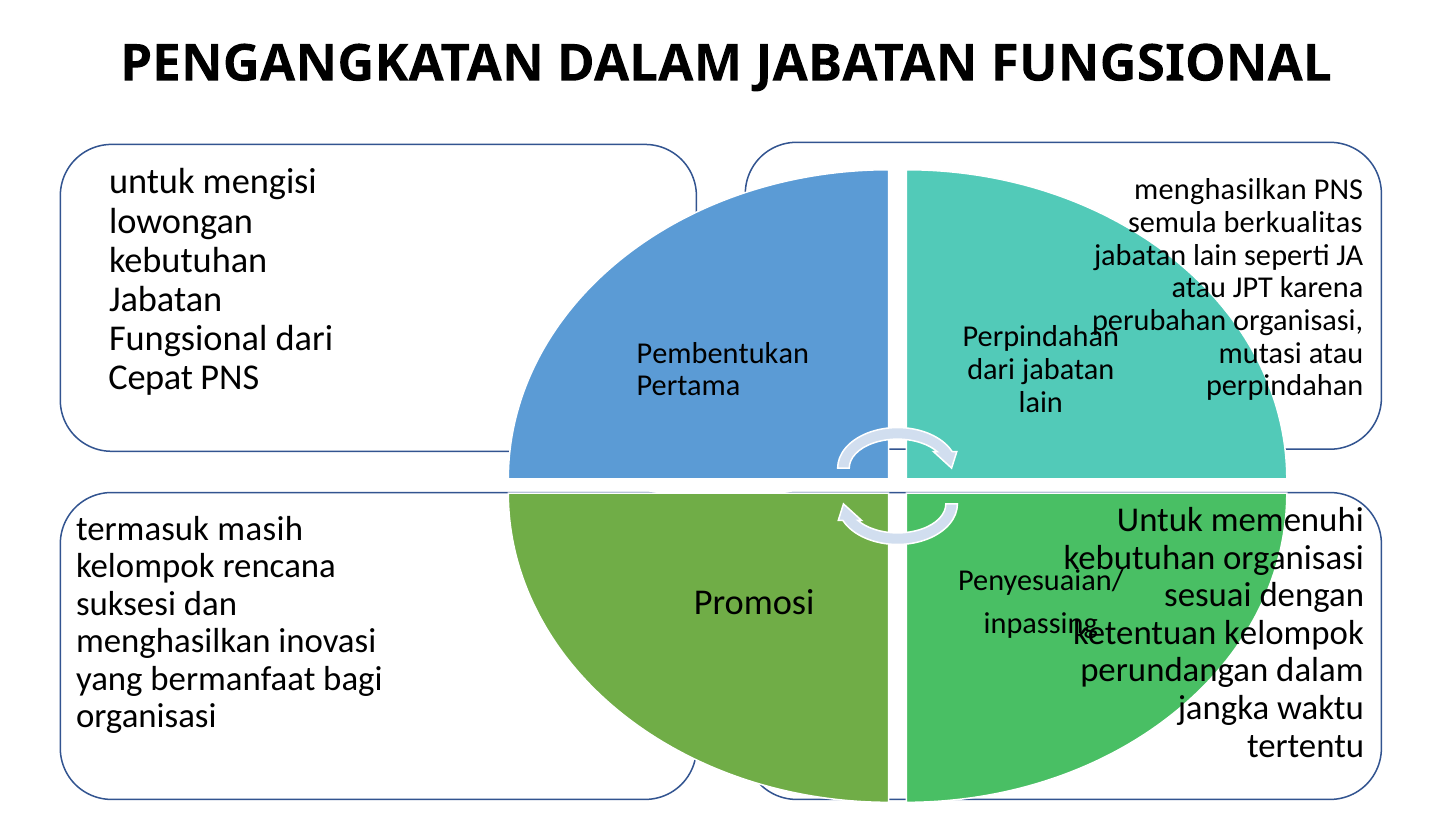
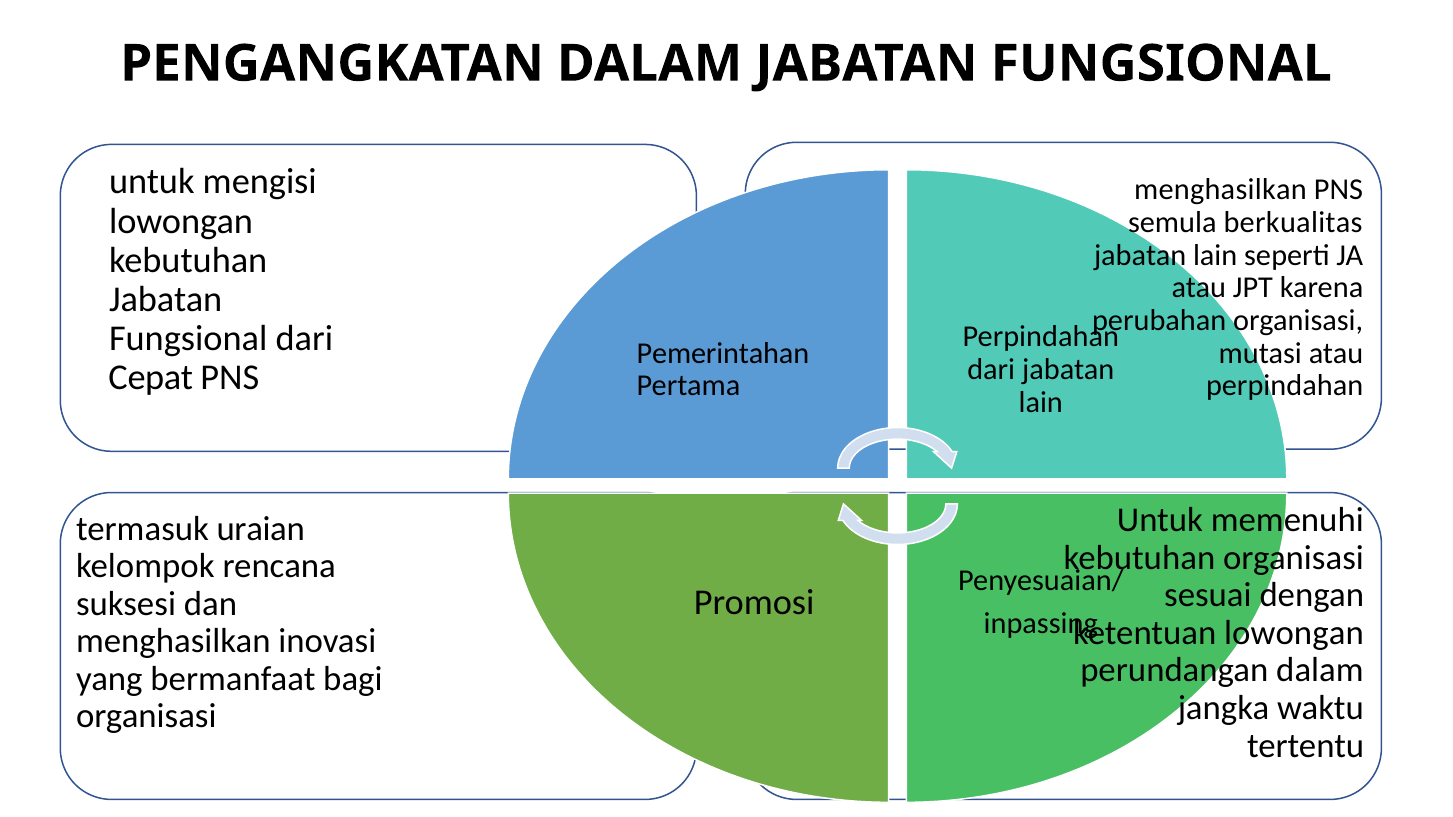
Pembentukan: Pembentukan -> Pemerintahan (723, 353)
masih: masih -> uraian (261, 529)
ketentuan kelompok: kelompok -> lowongan (1294, 633)
